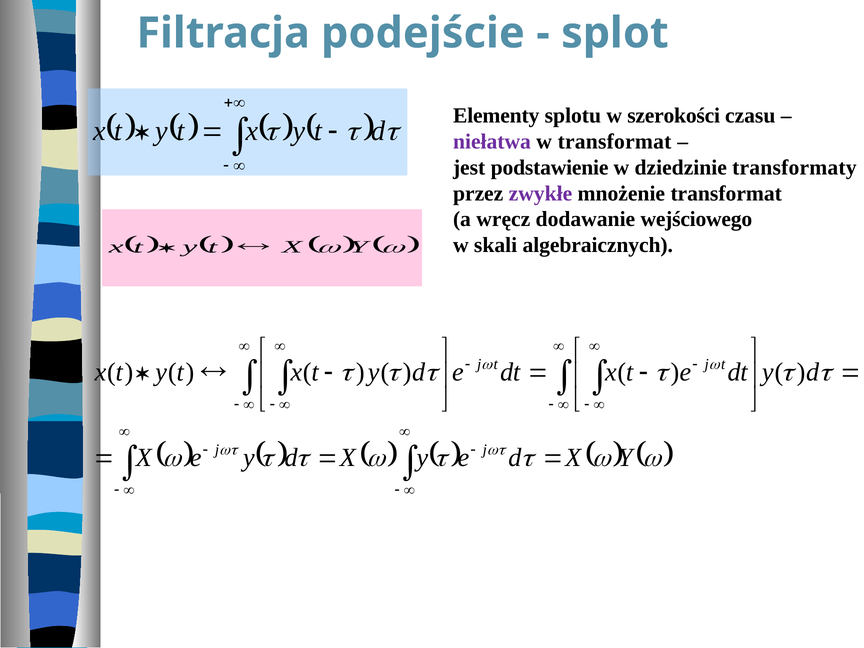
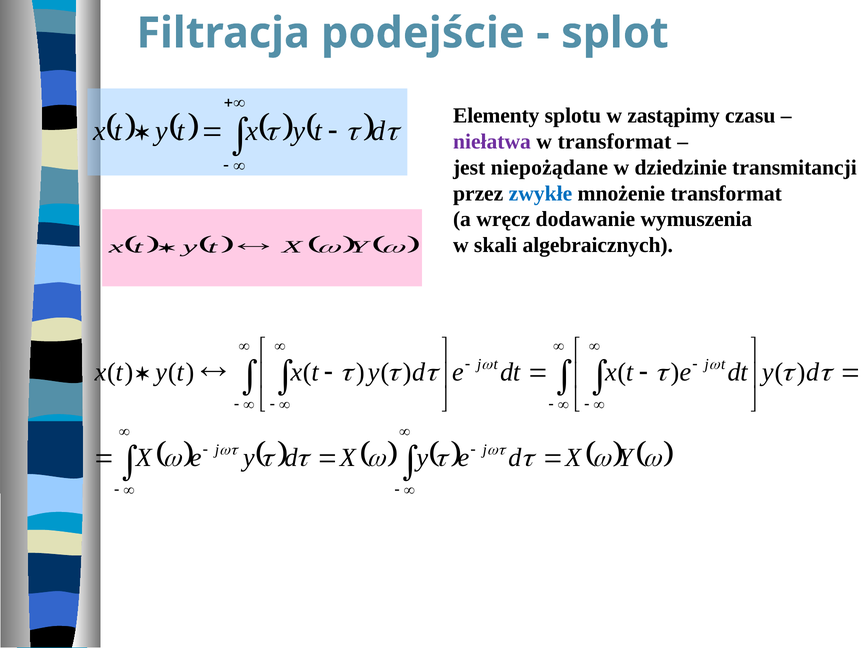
szerokości: szerokości -> zastąpimy (674, 116)
podstawienie: podstawienie -> niepożądane (549, 168)
transformaty: transformaty -> transmitancji (795, 168)
zwykłe colour: purple -> blue (540, 193)
wejściowego: wejściowego -> wymuszenia (696, 219)
